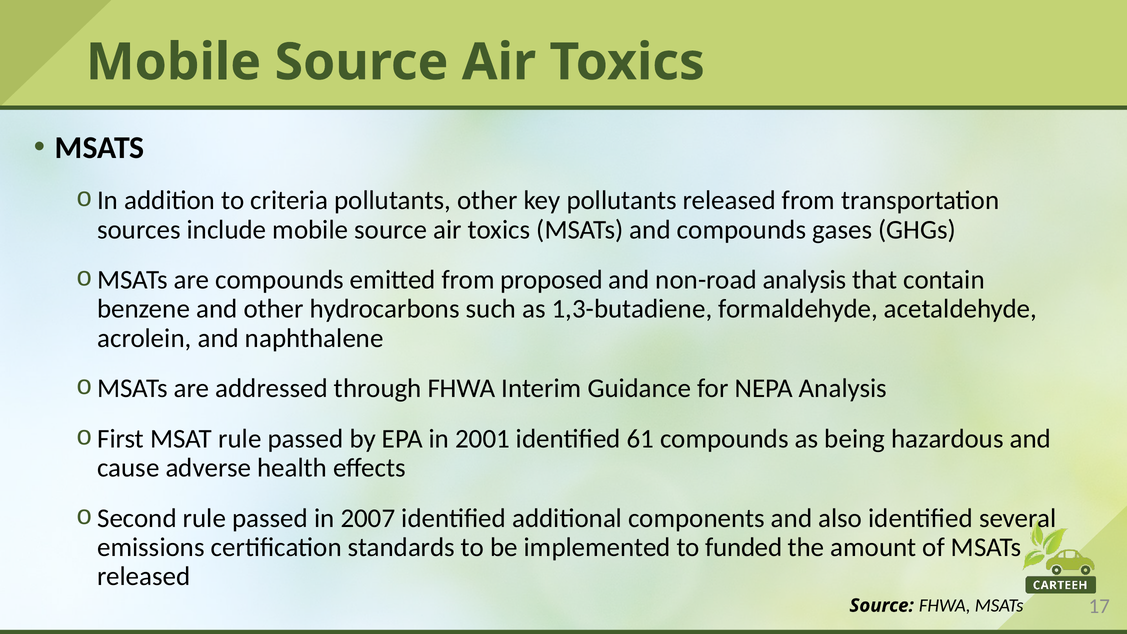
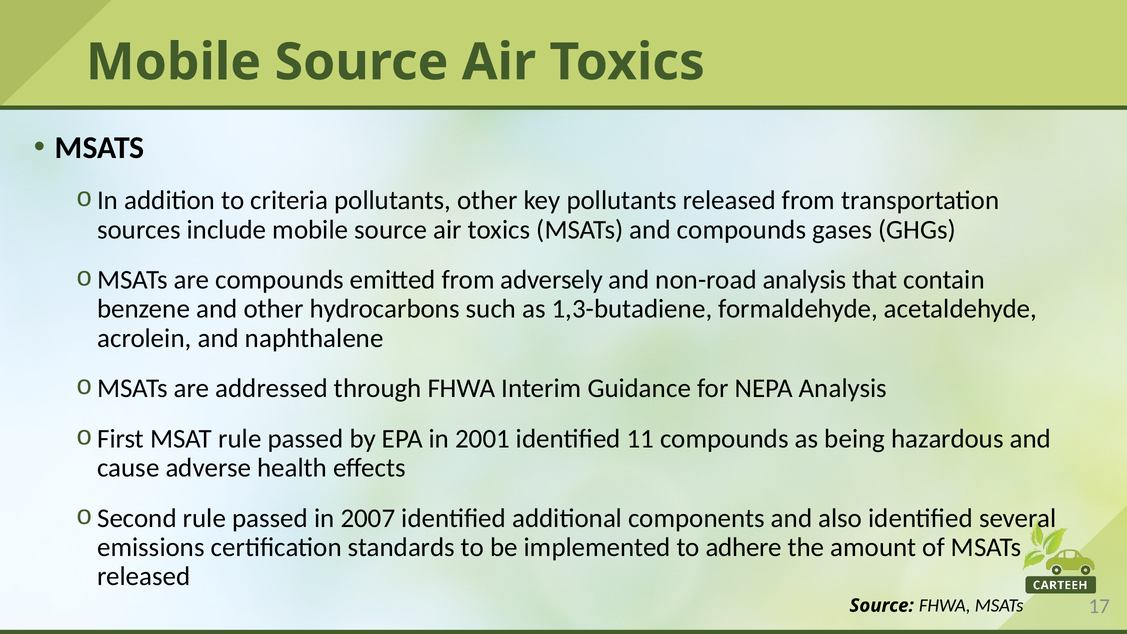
proposed: proposed -> adversely (552, 280)
61: 61 -> 11 (640, 439)
funded: funded -> adhere (744, 547)
